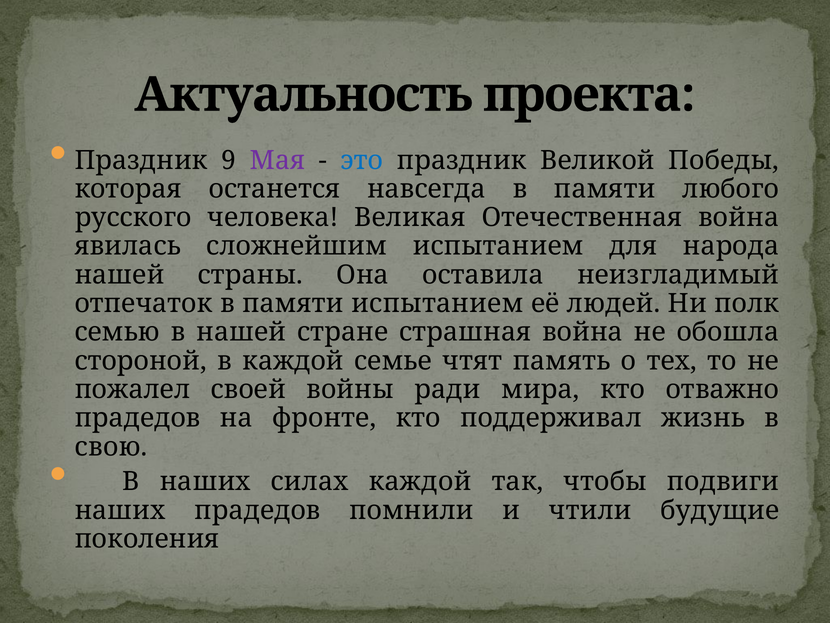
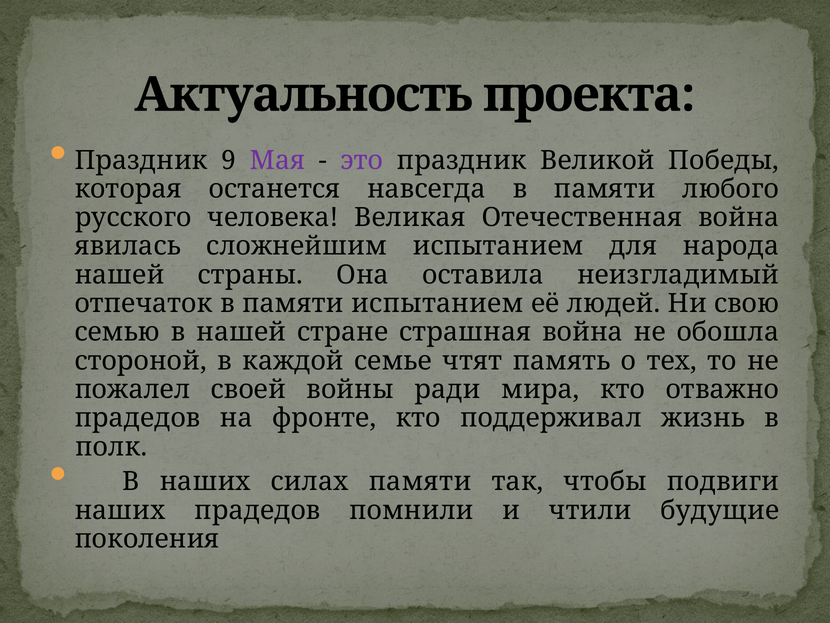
это colour: blue -> purple (362, 160)
полк: полк -> свою (747, 303)
свою: свою -> полк (111, 446)
силах каждой: каждой -> памяти (420, 481)
